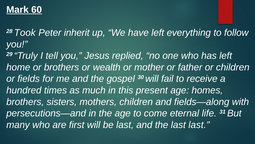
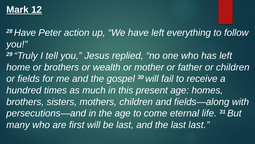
60: 60 -> 12 (37, 10)
28 Took: Took -> Have (25, 33)
inherit: inherit -> action (77, 33)
